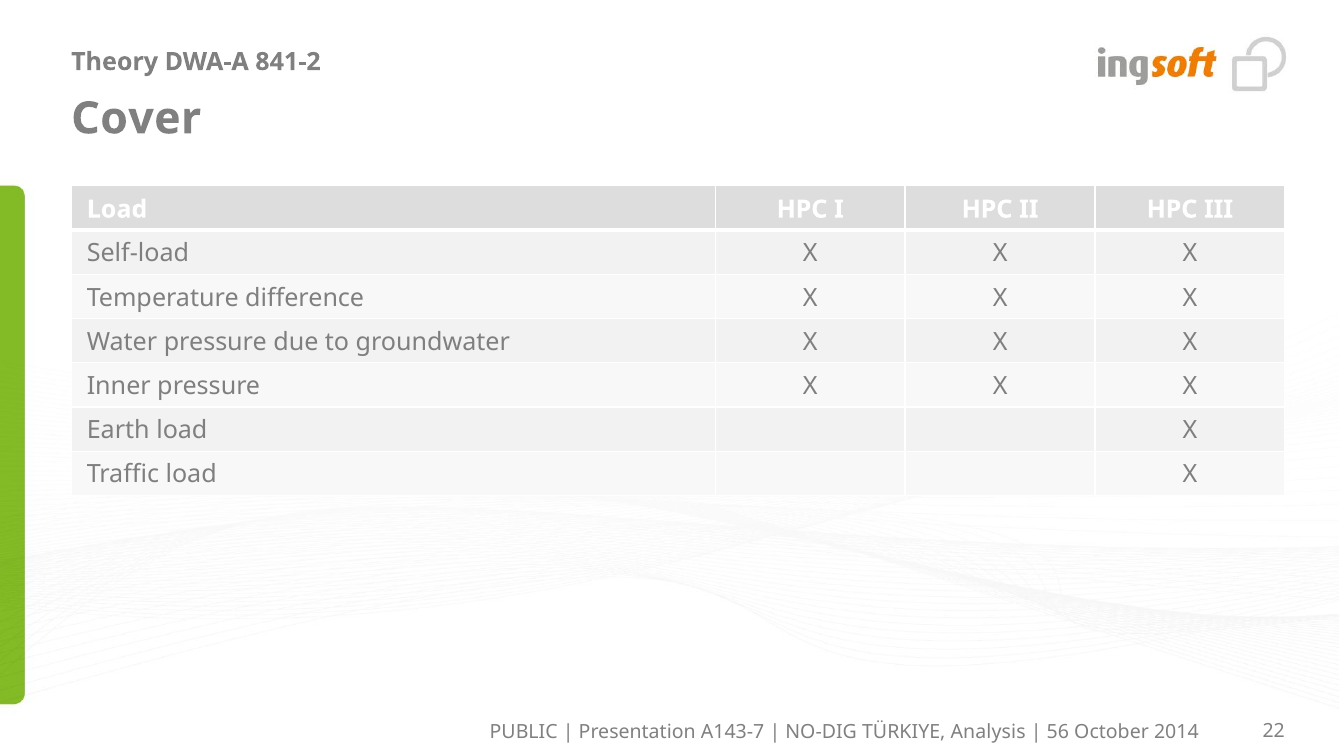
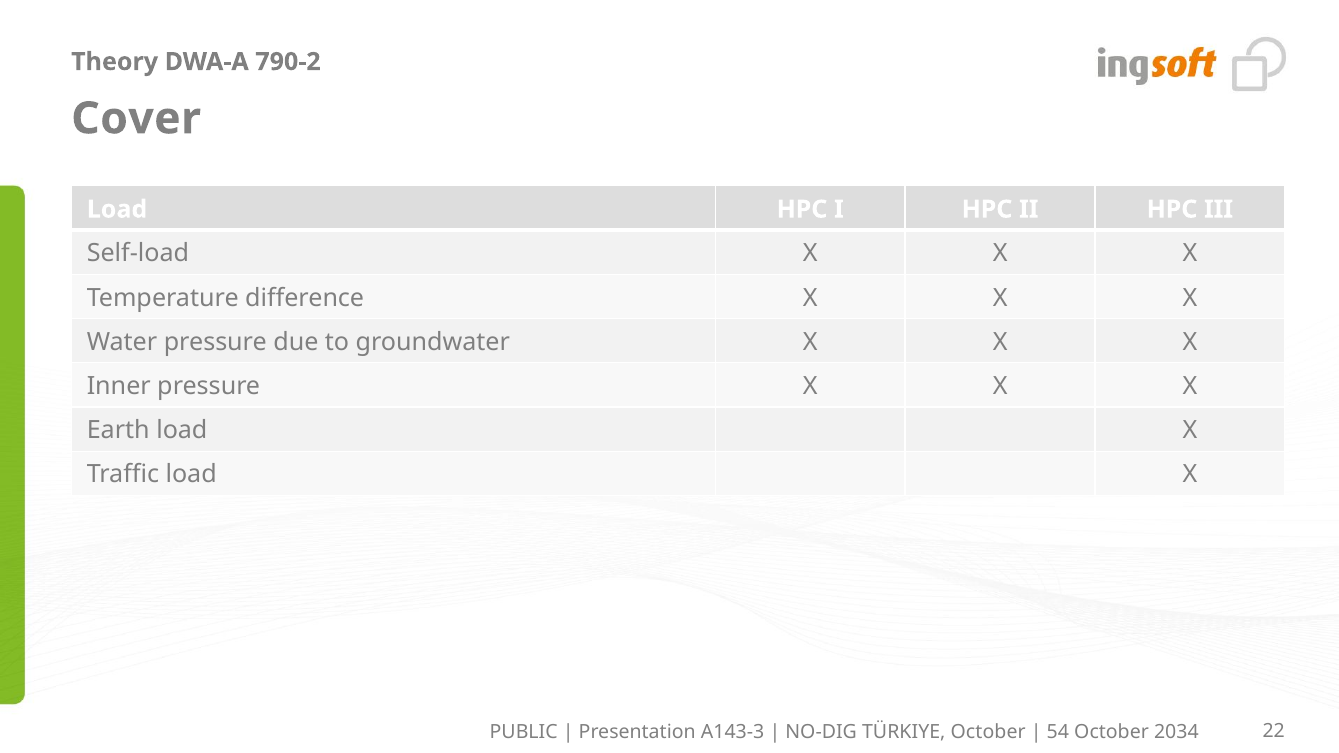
841-2: 841-2 -> 790-2 (288, 62)
A143-7: A143-7 -> A143-3 (733, 733)
TÜRKIYE Analysis: Analysis -> October (988, 733)
56: 56 -> 54 (1058, 733)
2014: 2014 -> 2034 (1176, 733)
